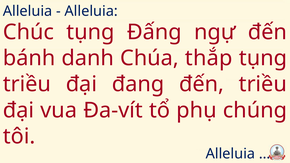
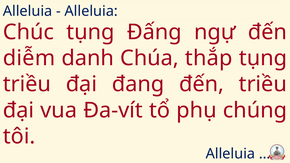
bánh: bánh -> diễm (29, 58)
